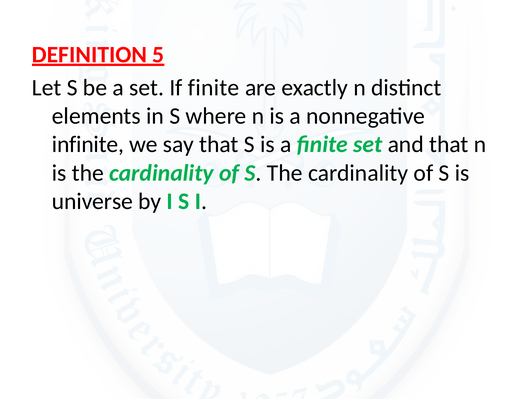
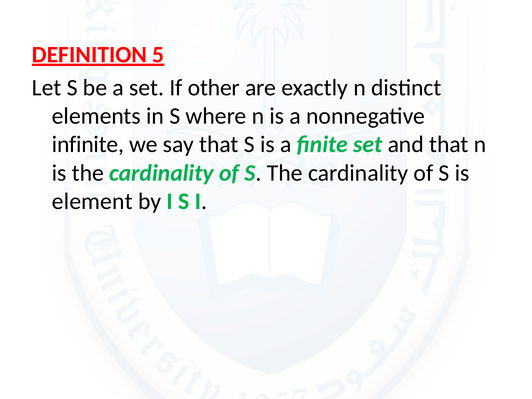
If finite: finite -> other (214, 88)
universe: universe -> element (92, 201)
